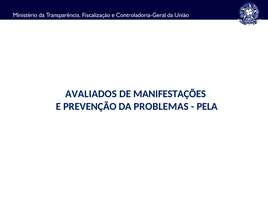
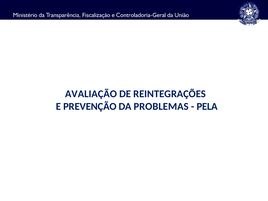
AVALIADOS: AVALIADOS -> AVALIAÇÃO (91, 94)
MANIFESTAÇÕES: MANIFESTAÇÕES -> REINTEGRAÇÕES (170, 94)
